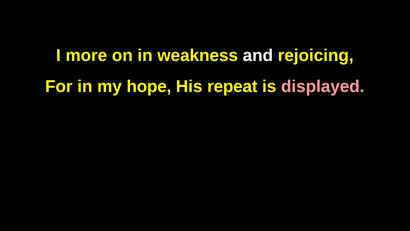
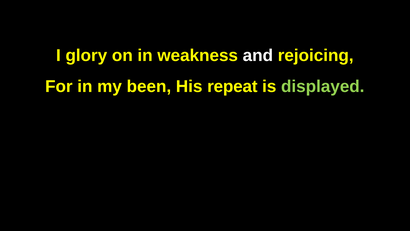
more: more -> glory (86, 56)
hope: hope -> been (149, 86)
displayed colour: pink -> light green (323, 86)
